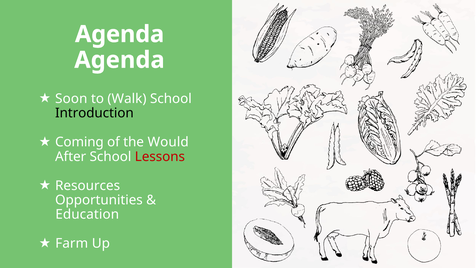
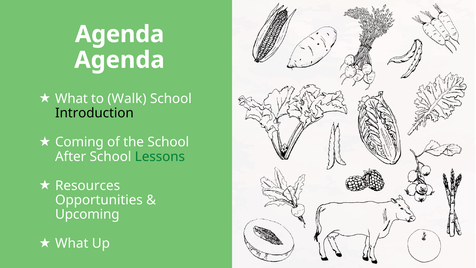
Soon: Soon -> What (71, 99)
the Would: Would -> School (168, 142)
Lessons colour: red -> green (160, 156)
Education: Education -> Upcoming (87, 214)
Farm: Farm -> What (72, 243)
